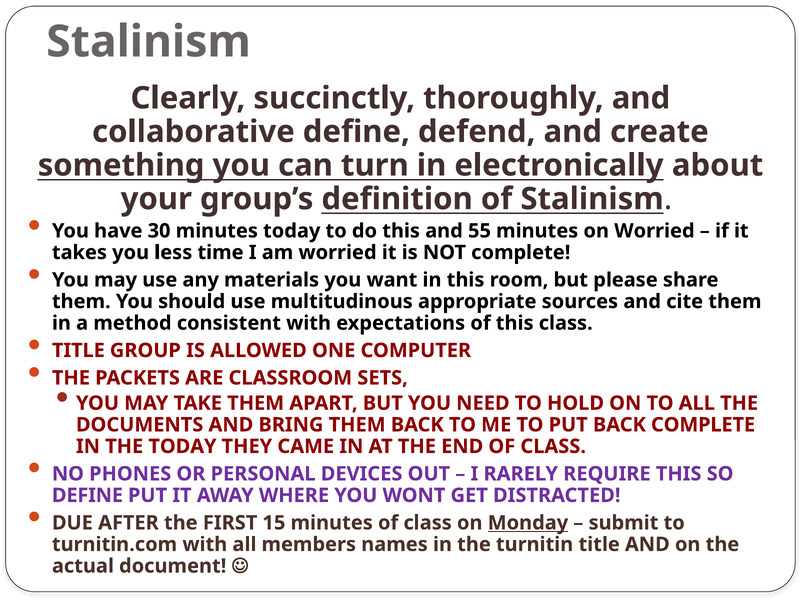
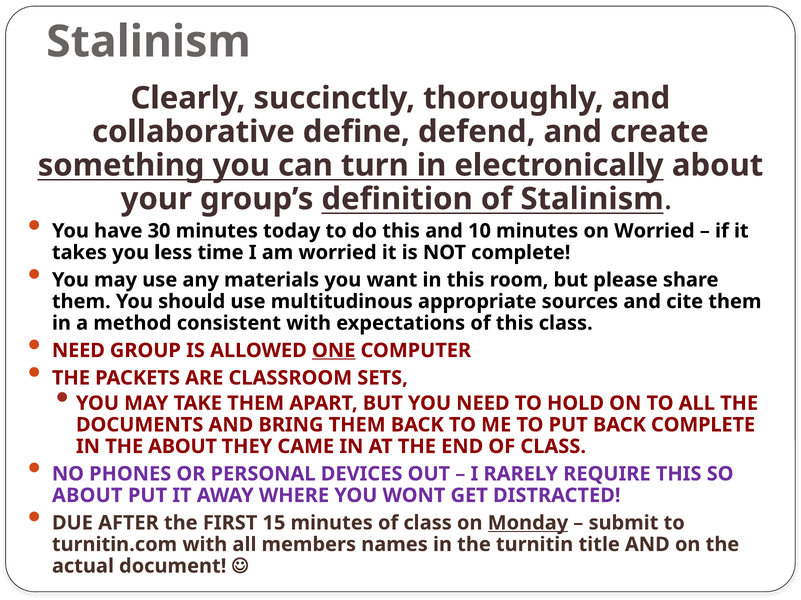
55: 55 -> 10 (479, 231)
TITLE: TITLE -> NEED (78, 351)
ONE underline: none -> present (334, 351)
THE TODAY: TODAY -> ABOUT (183, 447)
DEFINE: DEFINE -> ABOUT (87, 496)
